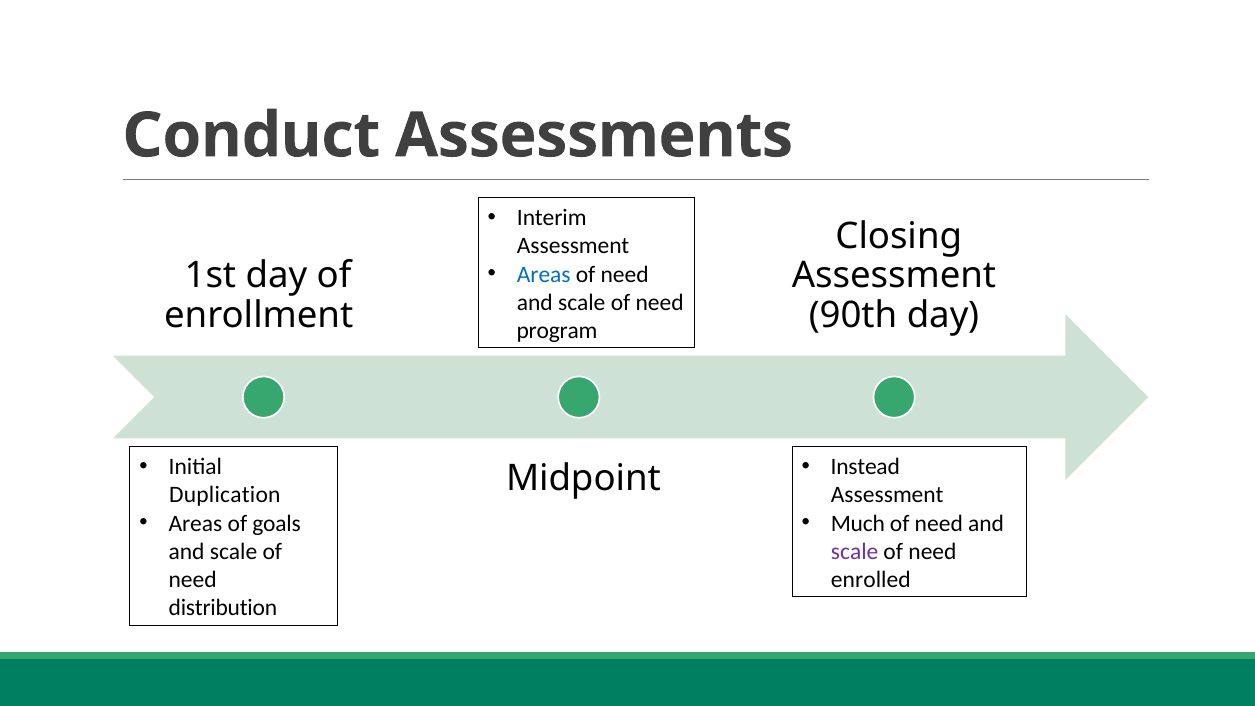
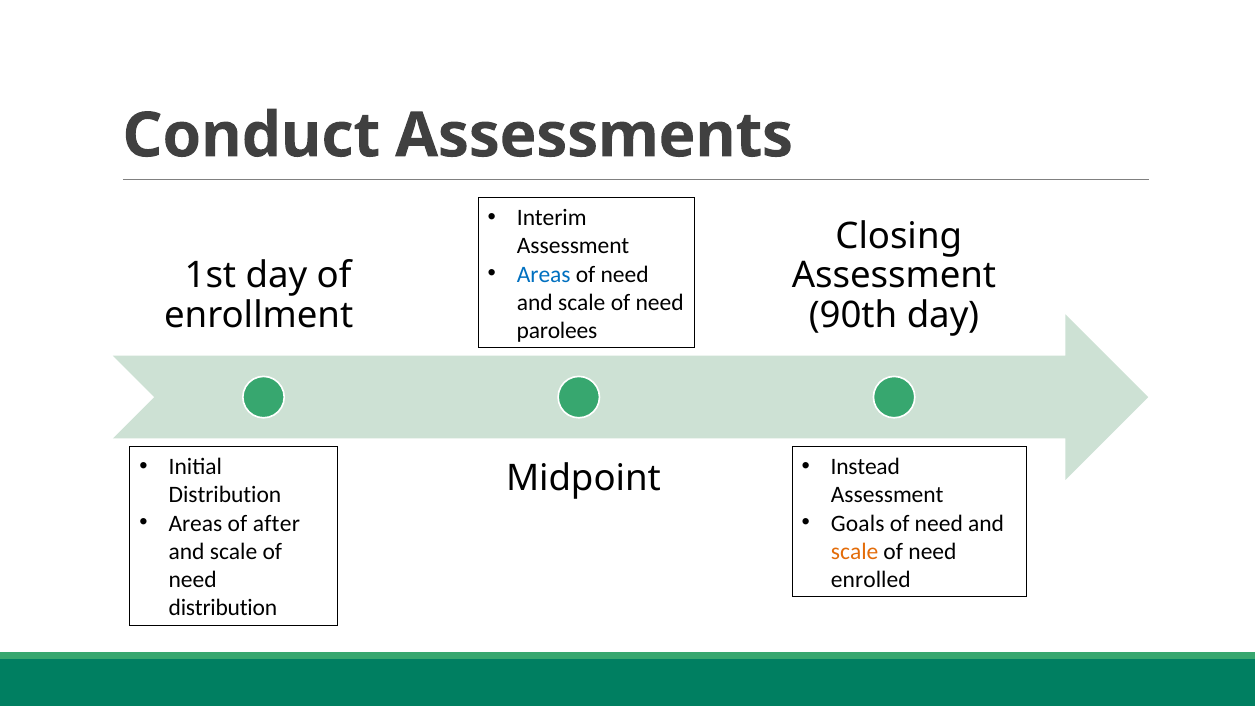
program: program -> parolees (557, 331)
Duplication: Duplication -> Distribution (225, 495)
Much: Much -> Goals (858, 523)
goals: goals -> after (276, 523)
scale colour: purple -> orange (855, 551)
